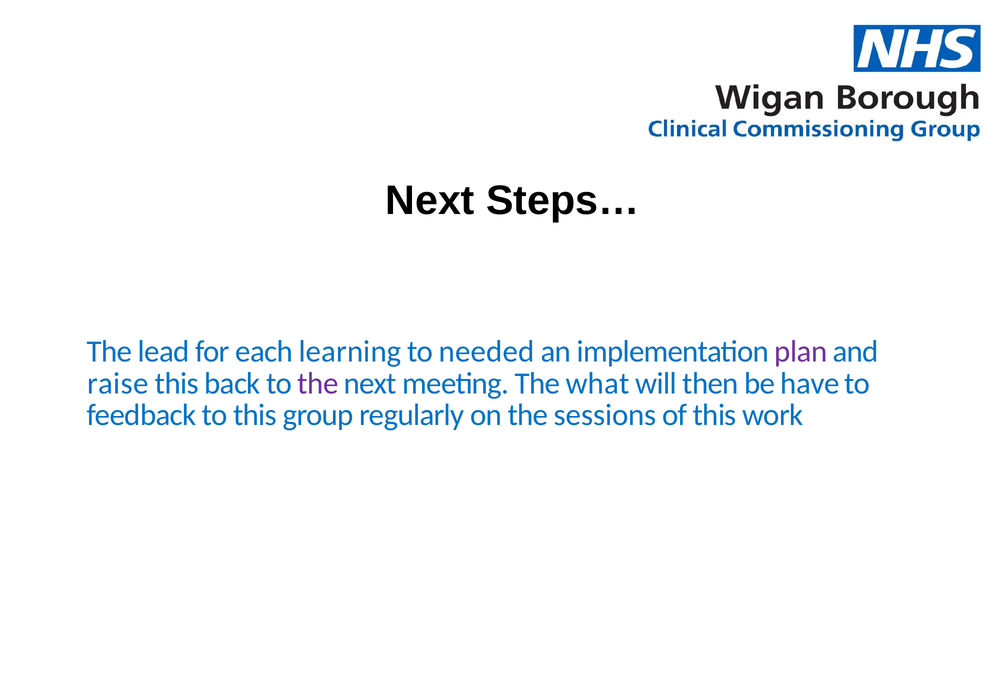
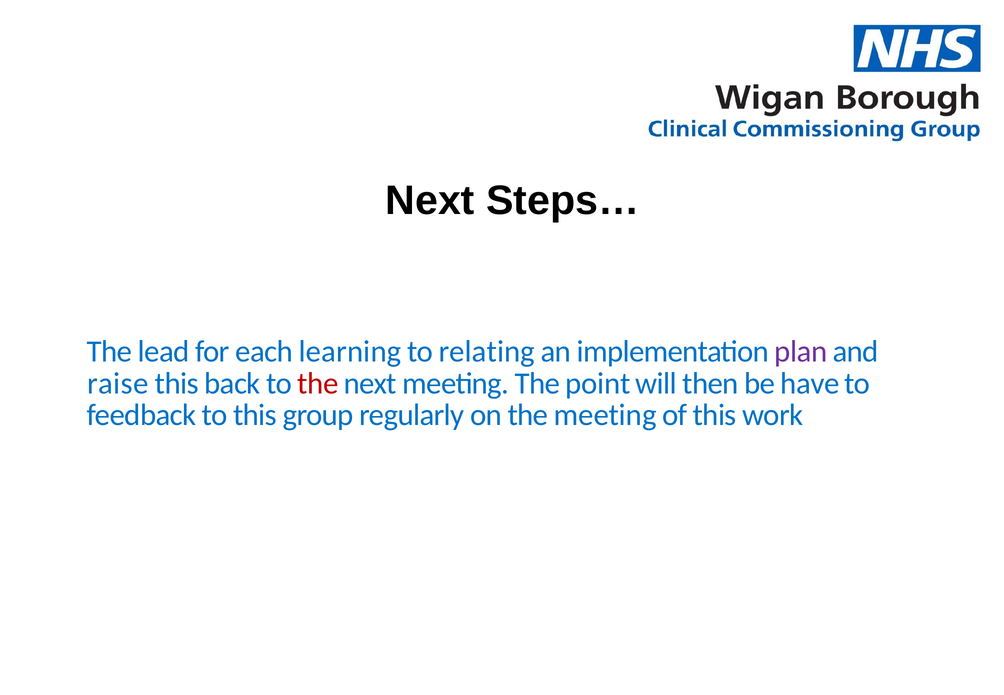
needed: needed -> relating (487, 352)
the colour: purple -> red (318, 383)
what: what -> point (598, 383)
the sessions: sessions -> meeting (605, 415)
